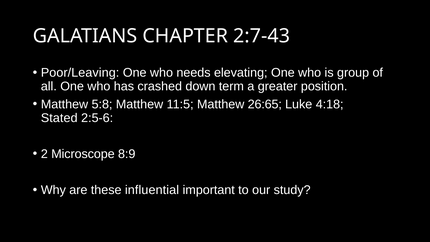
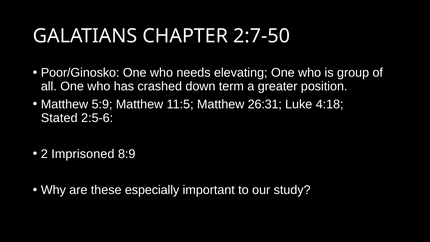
2:7-43: 2:7-43 -> 2:7-50 (262, 36)
Poor/Leaving: Poor/Leaving -> Poor/Ginosko (80, 73)
5:8: 5:8 -> 5:9 (102, 104)
26:65: 26:65 -> 26:31 (265, 104)
Microscope: Microscope -> Imprisoned (83, 154)
influential: influential -> especially (152, 190)
